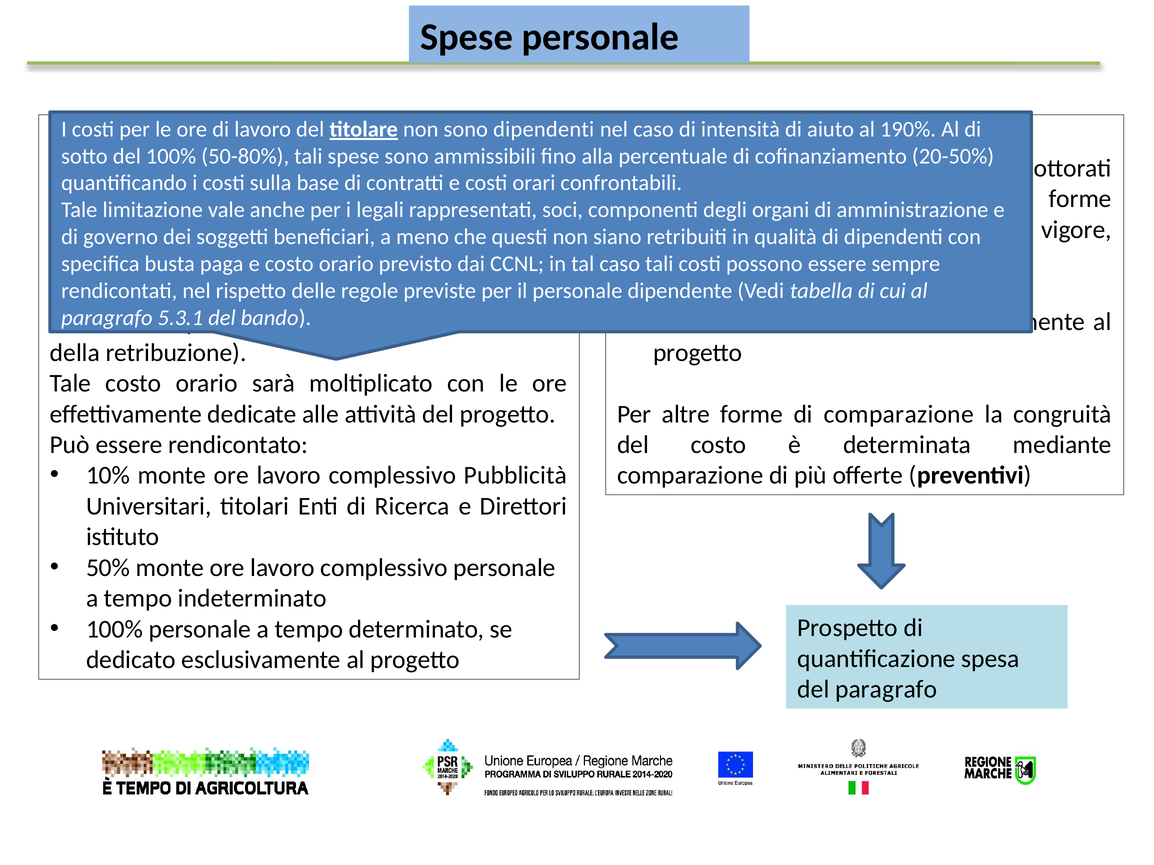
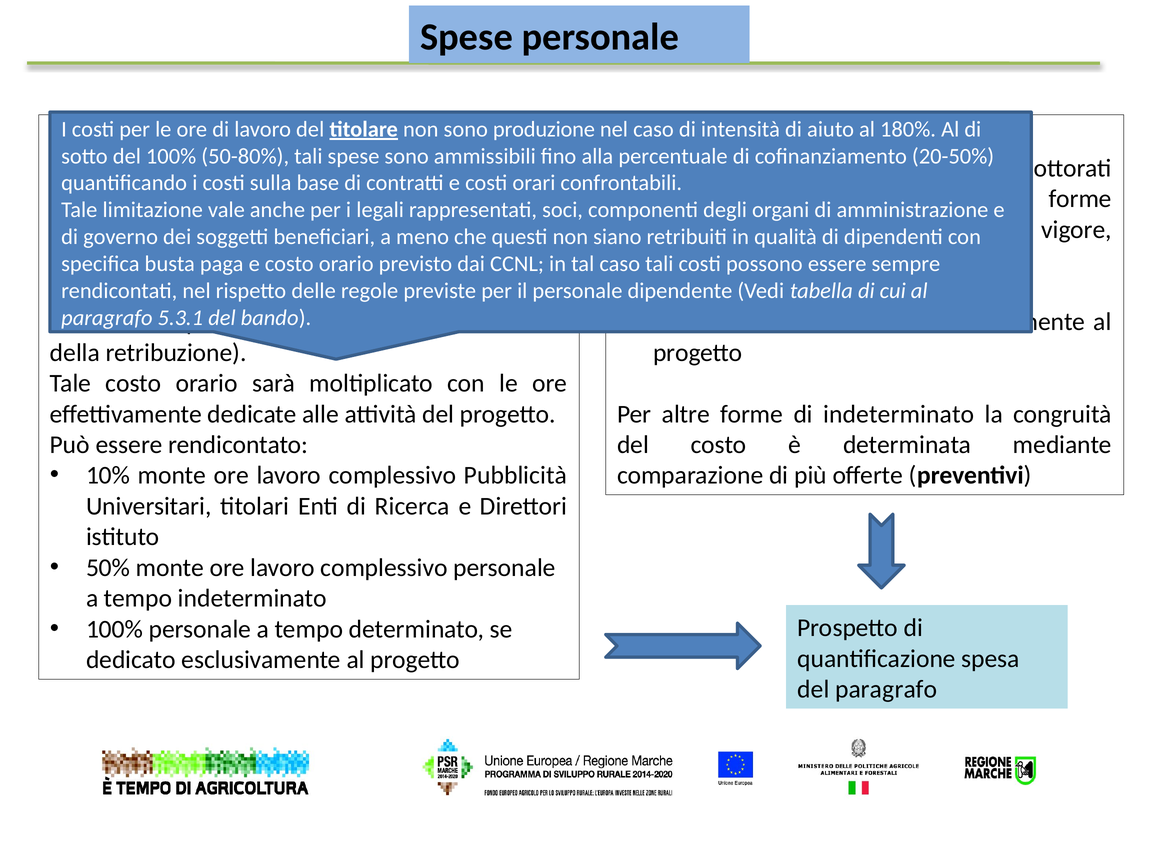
sono dipendenti: dipendenti -> produzione (544, 129)
190%: 190% -> 180% (908, 129)
di comparazione: comparazione -> indeterminato (899, 414)
